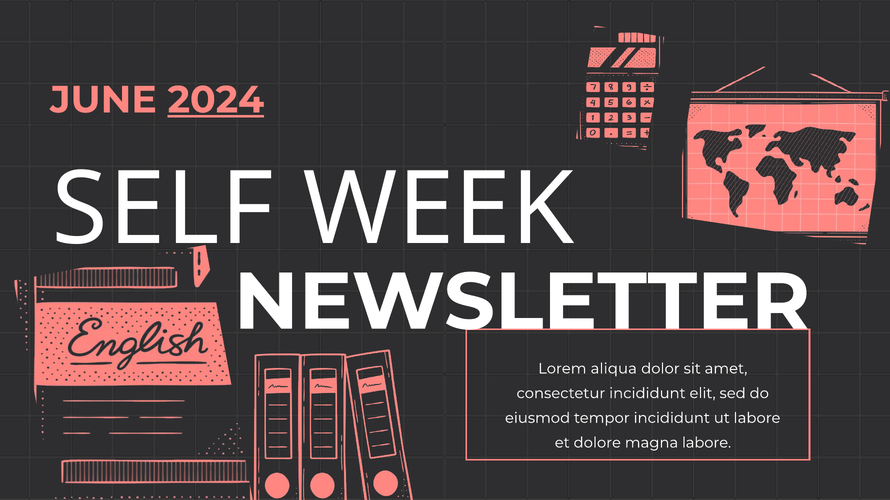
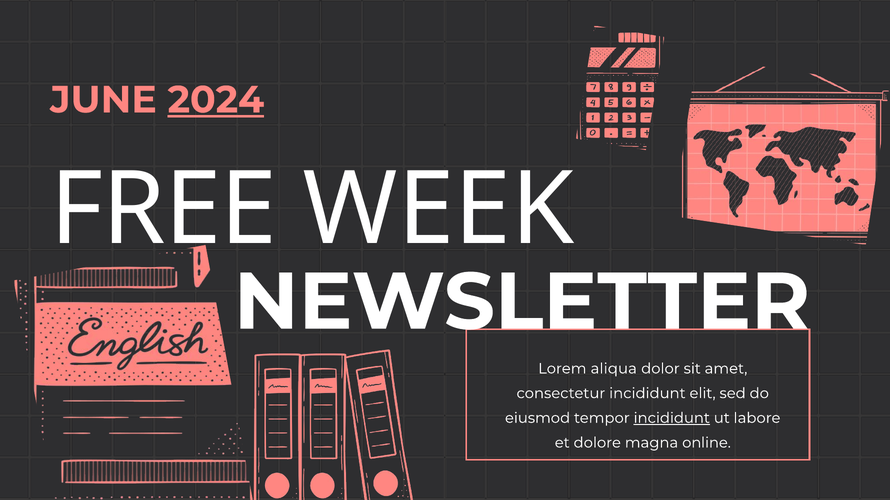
SELF: SELF -> FREE (164, 210)
incididunt underline: none -> present (672, 419)
magna labore: labore -> online (706, 443)
